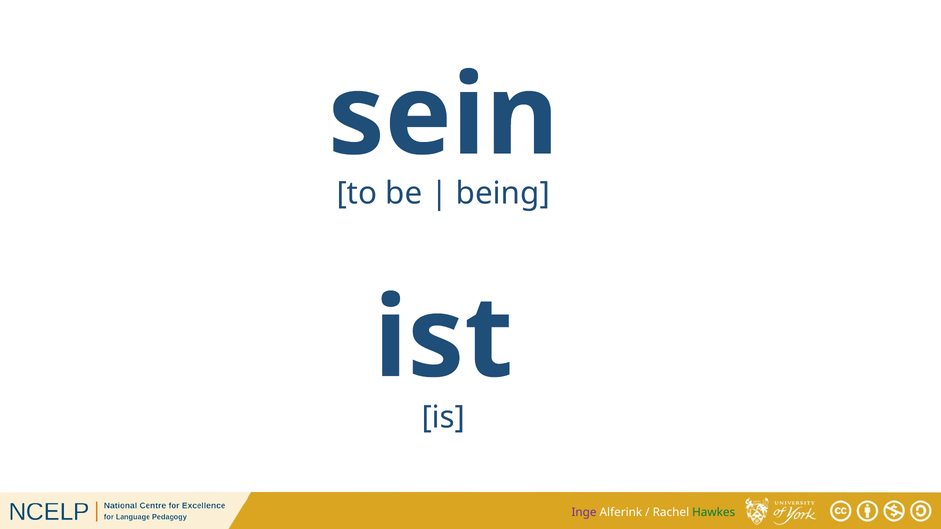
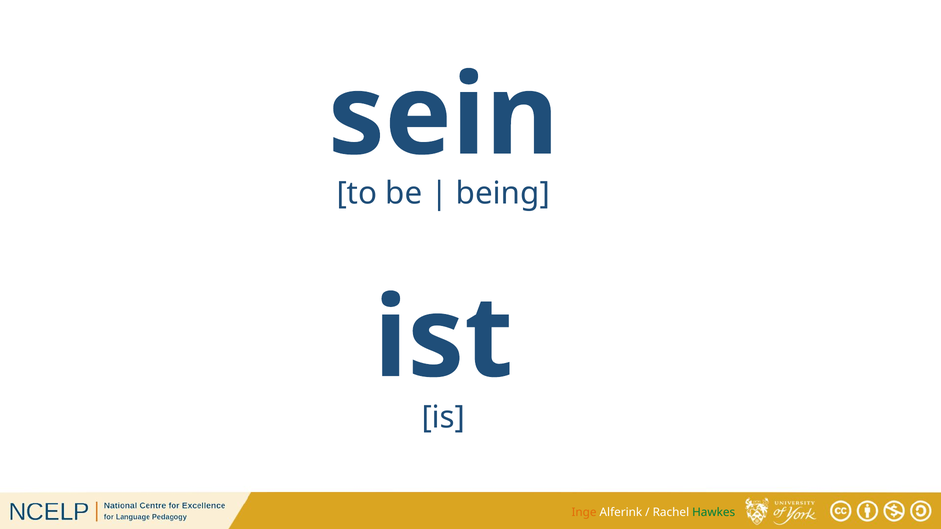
Inge colour: purple -> orange (584, 513)
